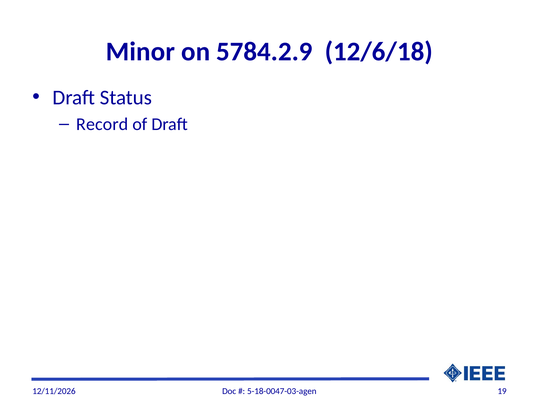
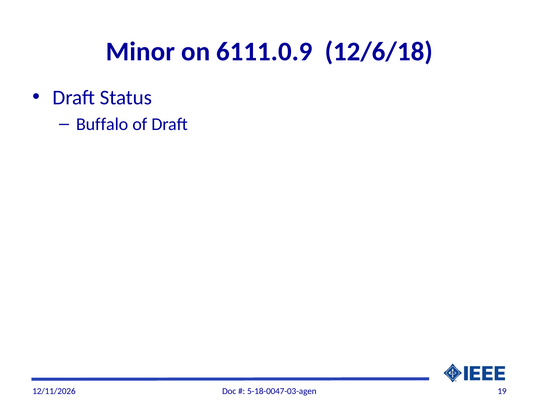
5784.2.9: 5784.2.9 -> 6111.0.9 (264, 52)
Record: Record -> Buffalo (102, 124)
